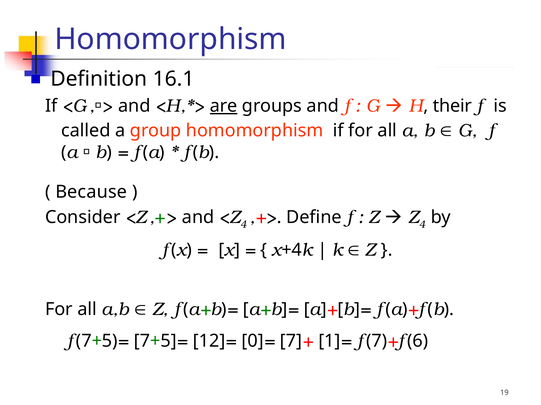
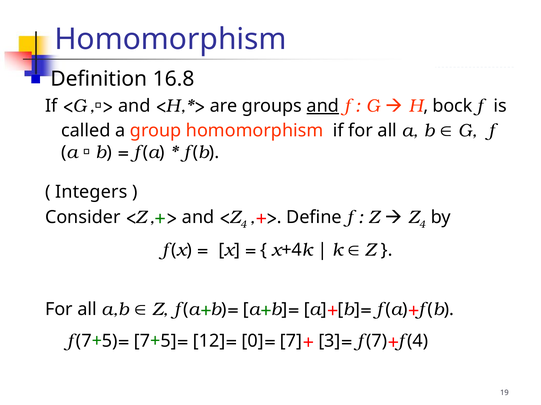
16.1: 16.1 -> 16.8 (174, 79)
are underline: present -> none (224, 106)
and underline: none -> present (323, 106)
their: their -> bock (452, 106)
Because: Because -> Integers (91, 192)
1: 1 -> 3 (329, 342)
6: 6 -> 4 (418, 342)
